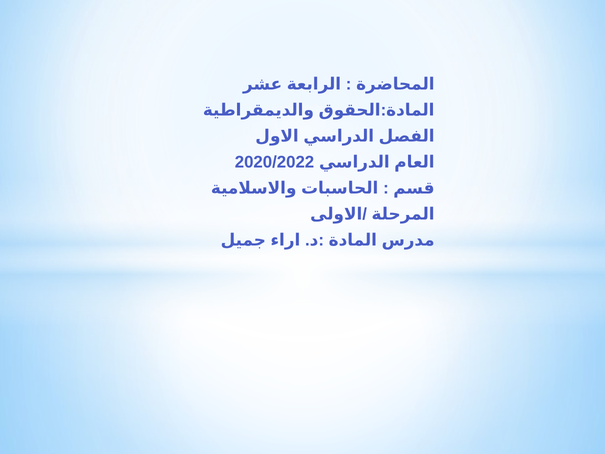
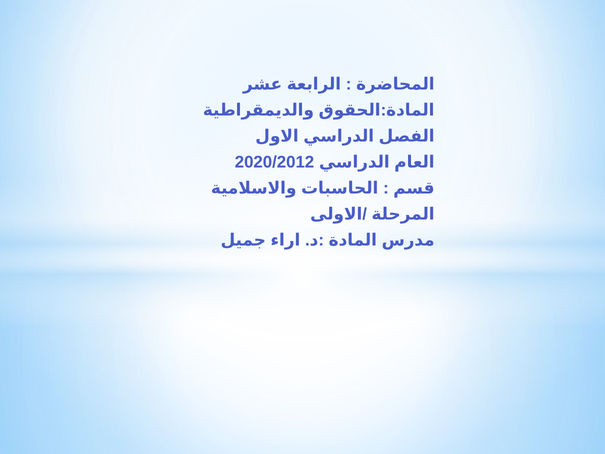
2020/2022: 2020/2022 -> 2020/2012 (274, 162)
